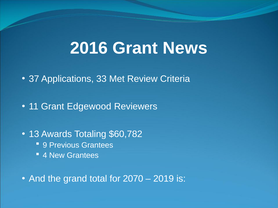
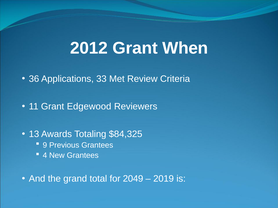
2016: 2016 -> 2012 (89, 48)
News: News -> When (185, 48)
37: 37 -> 36 (34, 79)
$60,782: $60,782 -> $84,325 (126, 134)
2070: 2070 -> 2049 (133, 179)
